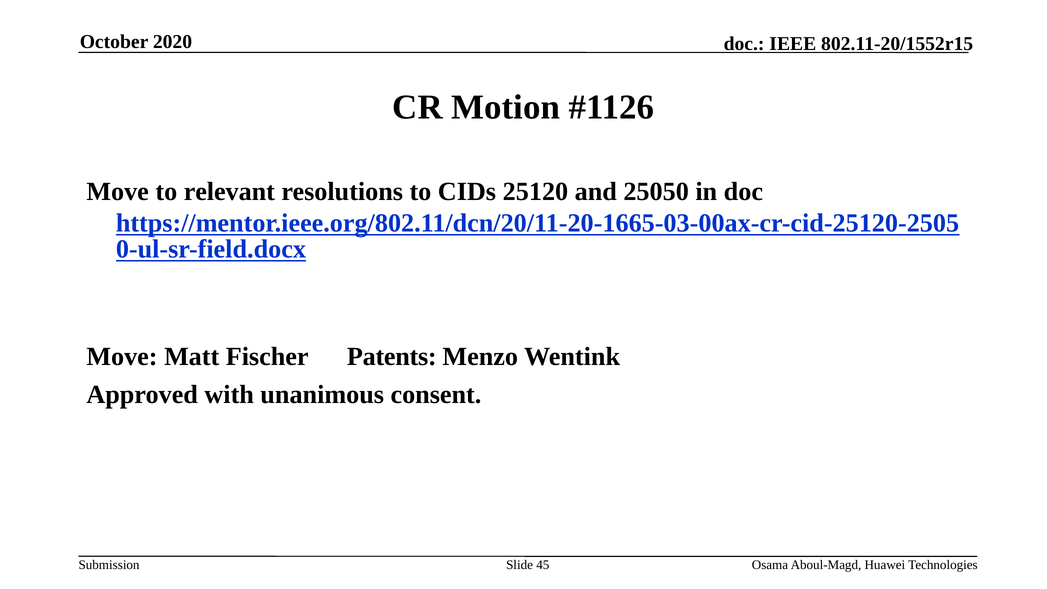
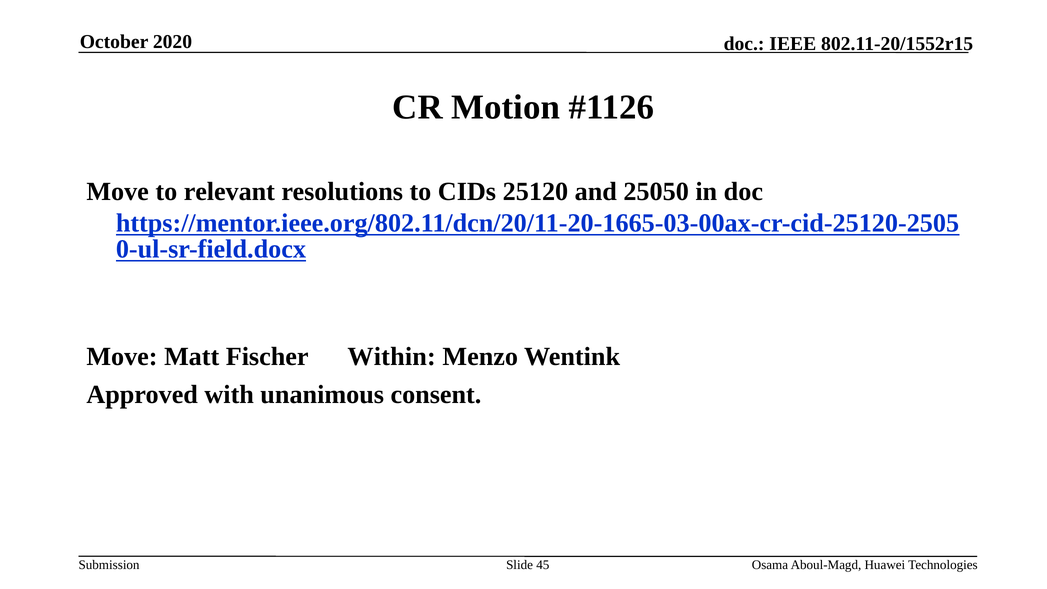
Patents: Patents -> Within (392, 357)
